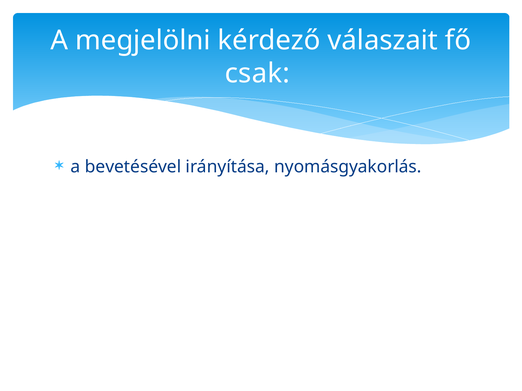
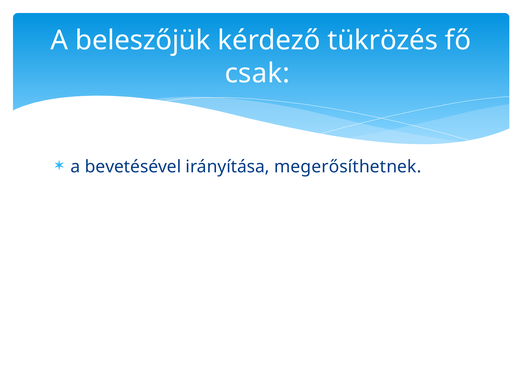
megjelölni: megjelölni -> beleszőjük (143, 40)
válaszait: válaszait -> tükrözés (383, 40)
nyomásgyakorlás: nyomásgyakorlás -> megerősíthetnek (348, 167)
